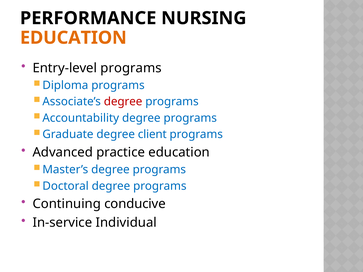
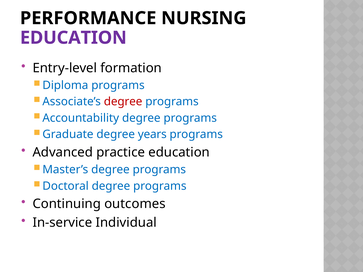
EDUCATION colour: orange -> purple (73, 38)
Entry-level programs: programs -> formation (131, 68)
client: client -> years (152, 135)
conducive: conducive -> outcomes (135, 204)
